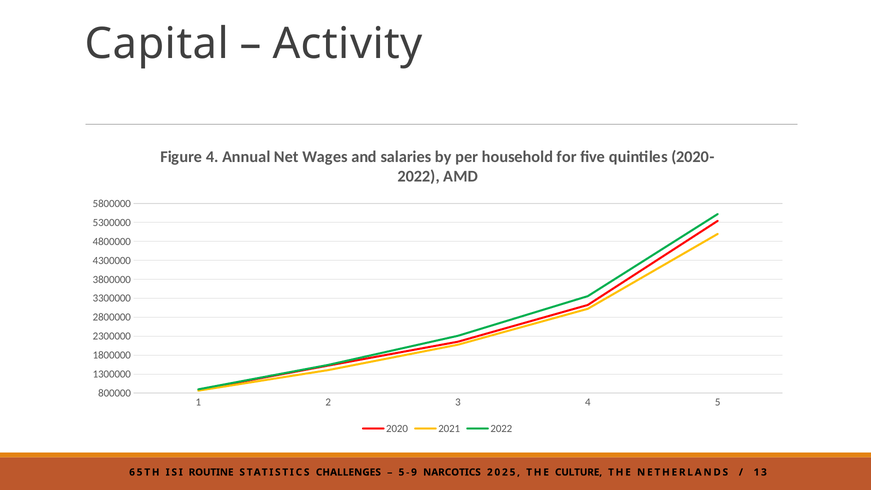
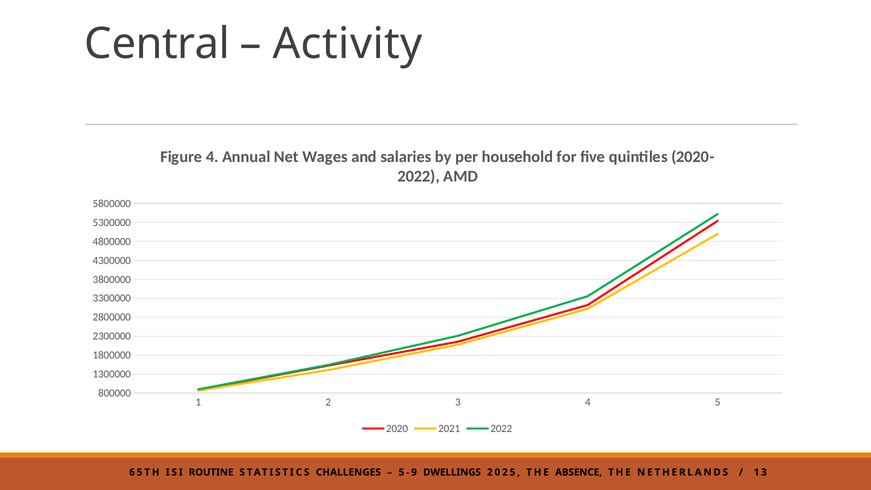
Capital: Capital -> Central (157, 44)
NARCOTICS: NARCOTICS -> DWELLINGS (452, 472)
CULTURE: CULTURE -> ABSENCE (579, 472)
